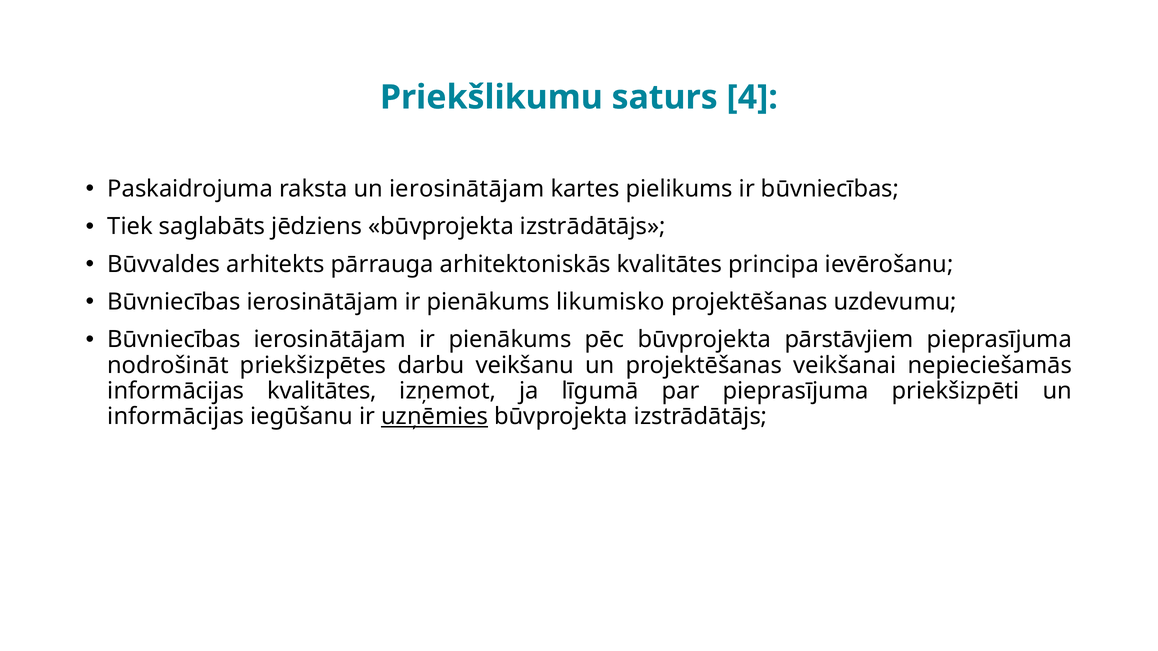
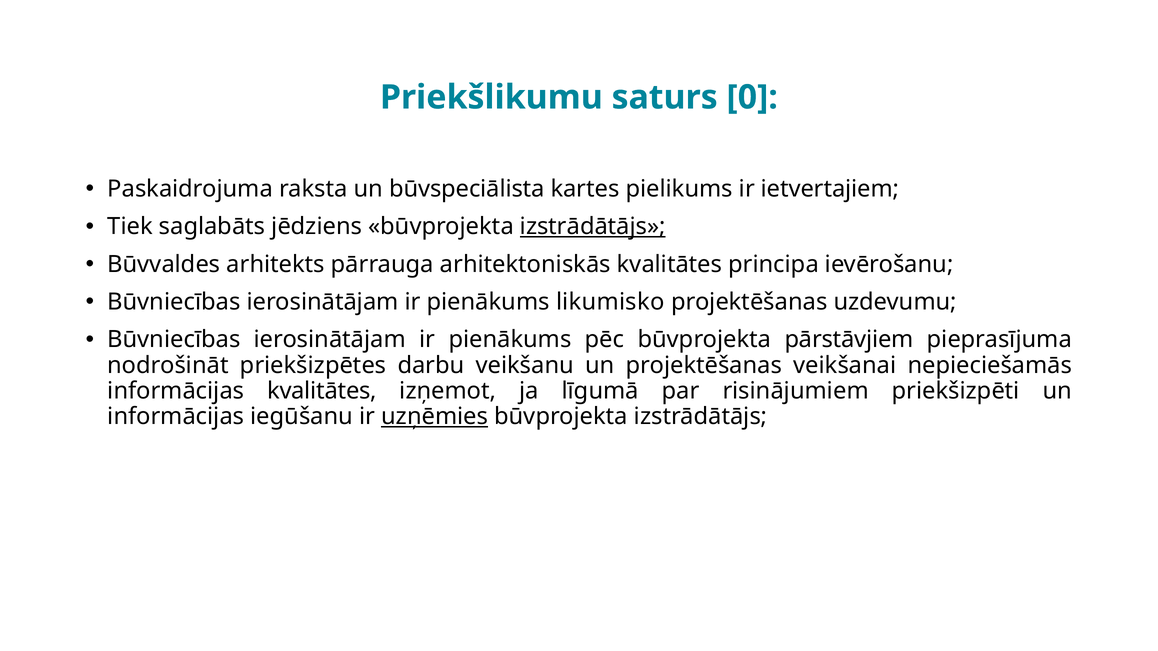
4: 4 -> 0 (752, 97)
un ierosinātājam: ierosinātājam -> būvspeciālista (467, 189)
ir būvniecības: būvniecības -> ietvertajiem (830, 189)
izstrādātājs underline: none -> present (593, 227)
par pieprasījuma: pieprasījuma -> risinājumiem (796, 391)
